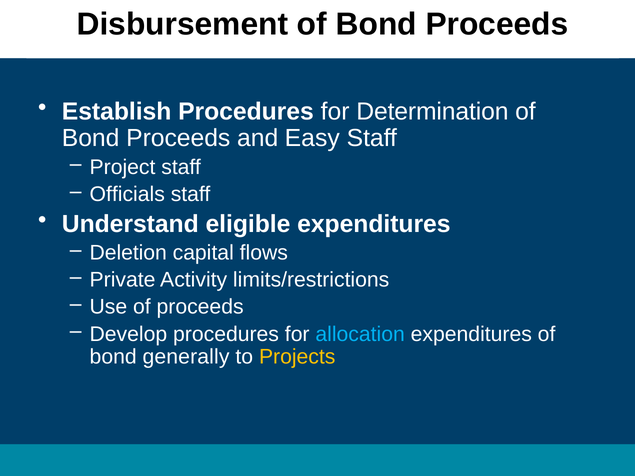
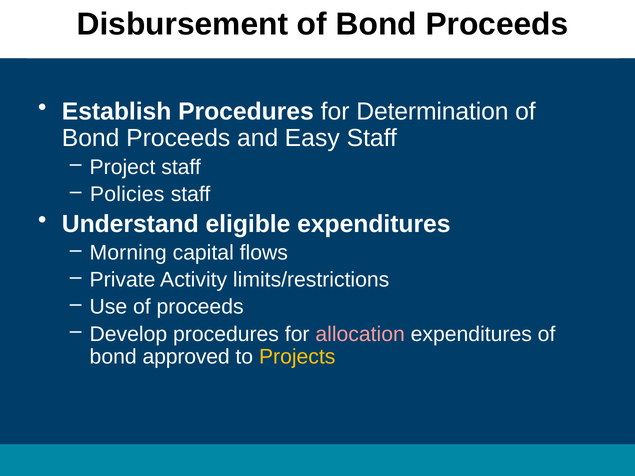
Officials: Officials -> Policies (127, 194)
Deletion: Deletion -> Morning (128, 253)
allocation colour: light blue -> pink (360, 334)
generally: generally -> approved (186, 357)
